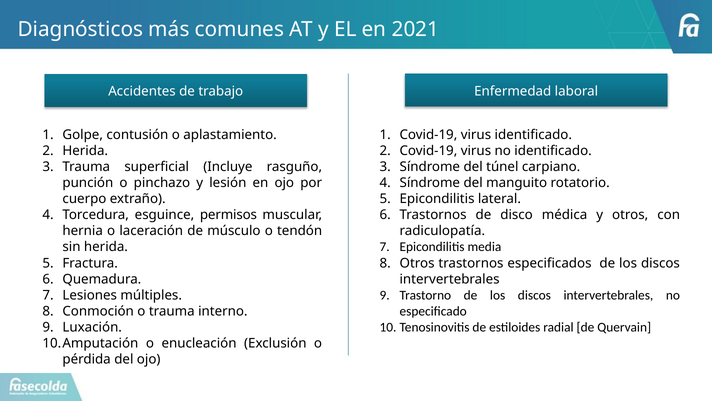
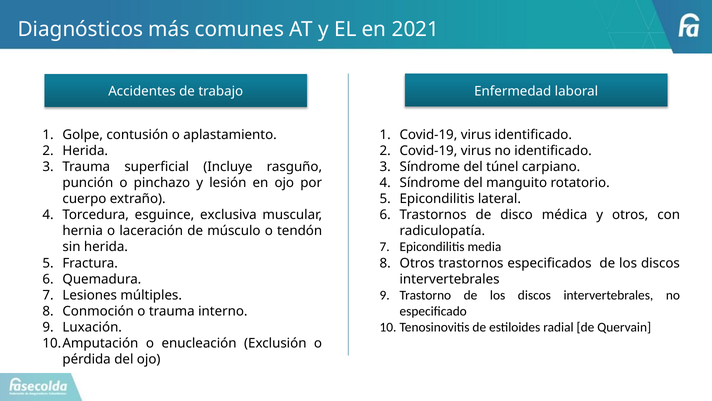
permisos: permisos -> exclusiva (228, 215)
